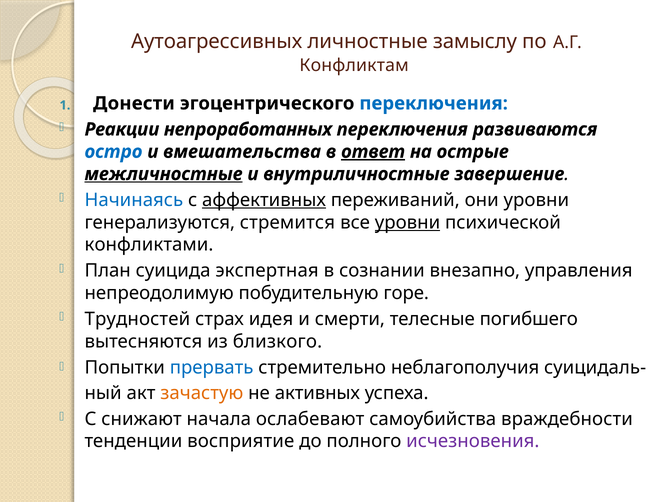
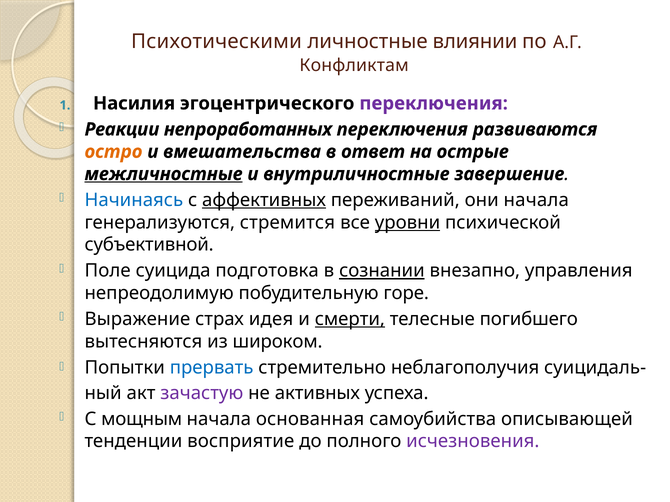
Аутоагрессивных: Аутоагрессивных -> Психотическими (216, 42)
замыслу: замыслу -> влиянии (475, 42)
Донести: Донести -> Насилия (134, 103)
переключения colour: blue -> purple (434, 103)
остро colour: blue -> orange (113, 152)
ответ underline: present -> none (373, 152)
они уровни: уровни -> начала (536, 200)
конфликтами: конфликтами -> субъективной (149, 245)
План: План -> Поле (108, 271)
экспертная: экспертная -> подготовка (267, 271)
сознании underline: none -> present (382, 271)
Трудностей: Трудностей -> Выражение (137, 319)
смерти underline: none -> present (350, 319)
близкого: близкого -> широком (278, 342)
зачастую colour: orange -> purple (202, 393)
снижают: снижают -> мощным (142, 419)
ослабевают: ослабевают -> основанная (310, 419)
враждебности: враждебности -> описывающей (567, 419)
